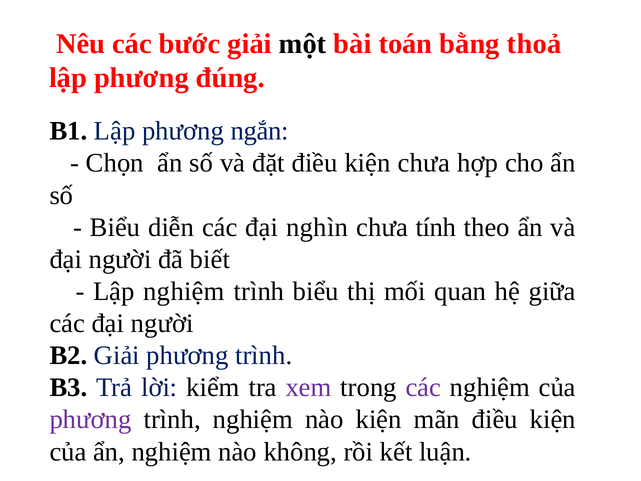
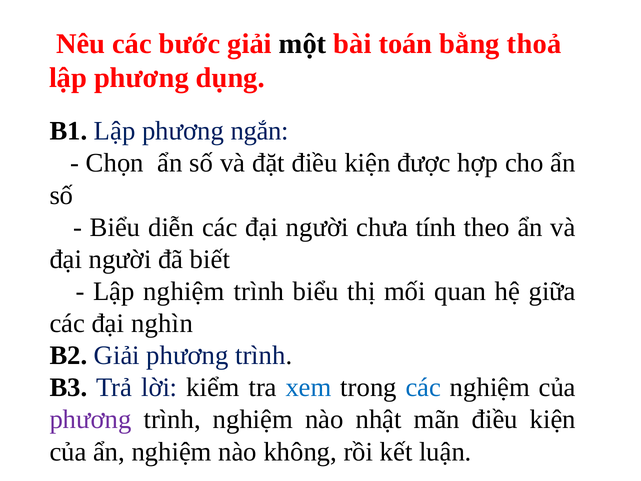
đúng: đúng -> dụng (230, 78)
kiện chưa: chưa -> được (424, 163)
các đại nghìn: nghìn -> người (317, 227)
các đại người: người -> nghìn (162, 323)
xem colour: purple -> blue (309, 387)
các colour: purple -> blue (423, 387)
nào kiện: kiện -> nhật (379, 419)
